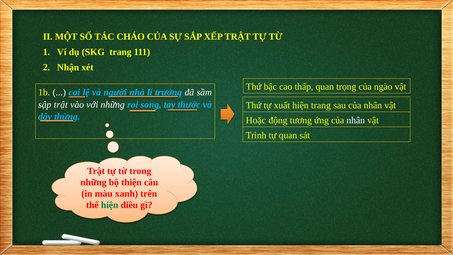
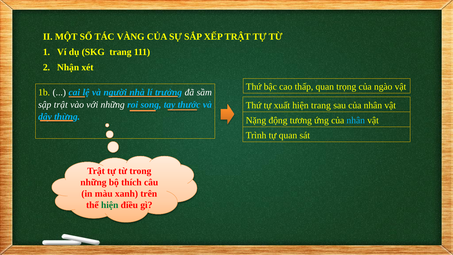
CHÁO: CHÁO -> VÀNG (131, 37)
Hoặc: Hoặc -> Nặng (256, 120)
nhân colour: white -> light blue (356, 120)
thiện: thiện -> thích (131, 182)
